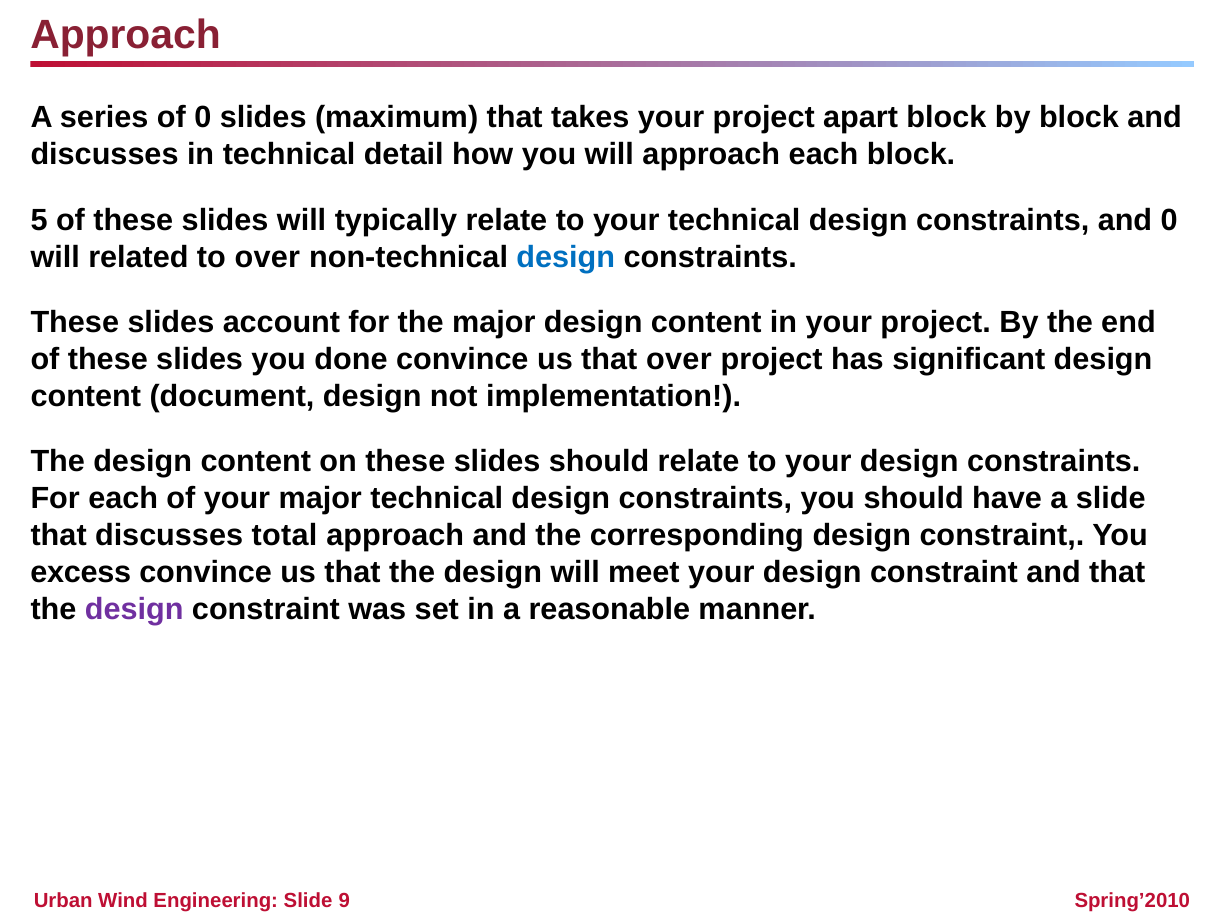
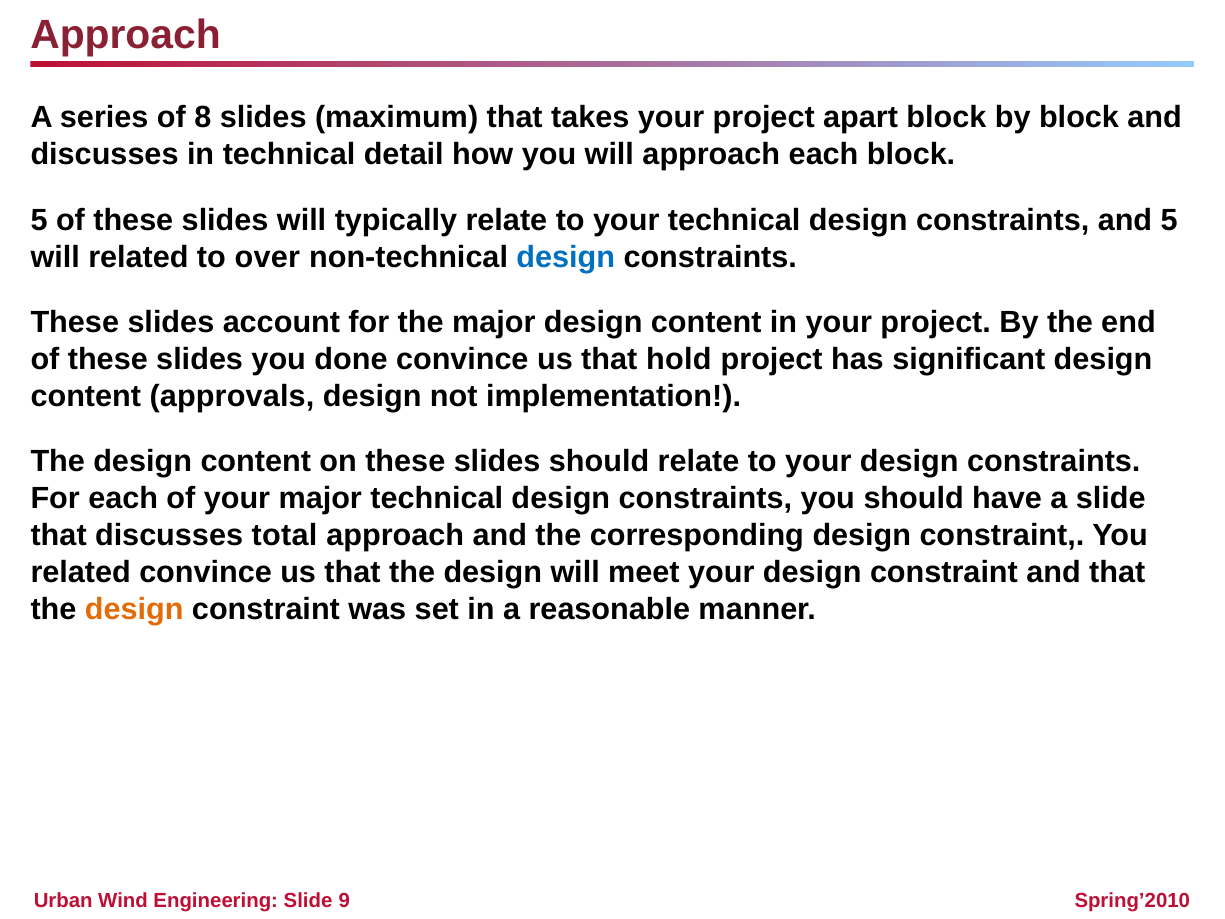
of 0: 0 -> 8 (203, 118)
and 0: 0 -> 5 (1169, 220)
that over: over -> hold (679, 359)
document: document -> approvals (232, 396)
excess: excess -> related (81, 572)
design colour: purple -> orange (134, 609)
